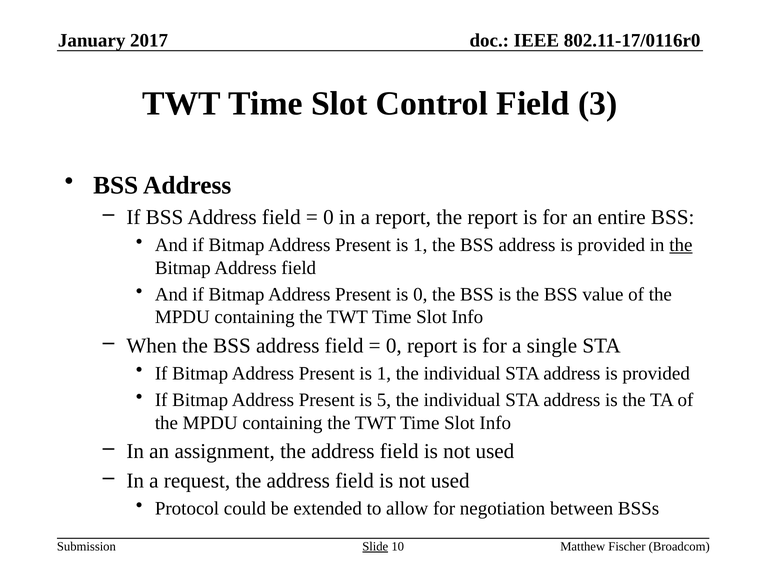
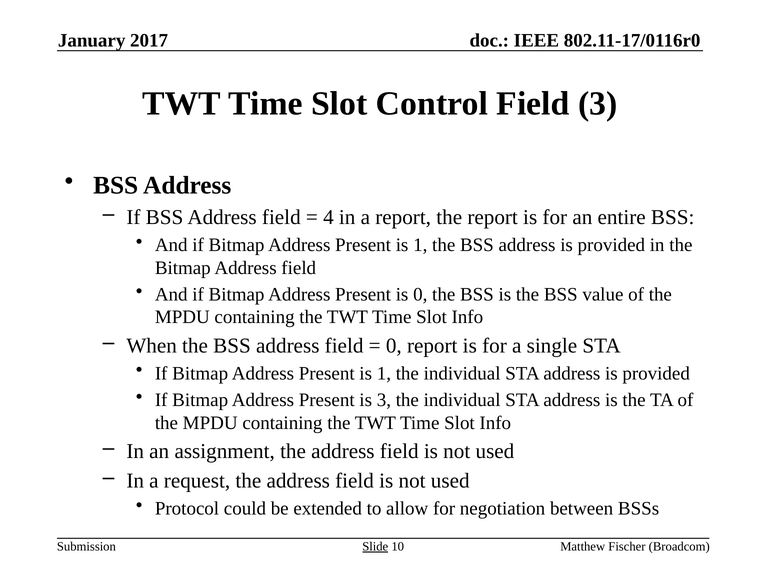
0: 0 -> 4 (328, 217)
the underline: present -> none (681, 245)
is 5: 5 -> 3 (384, 400)
